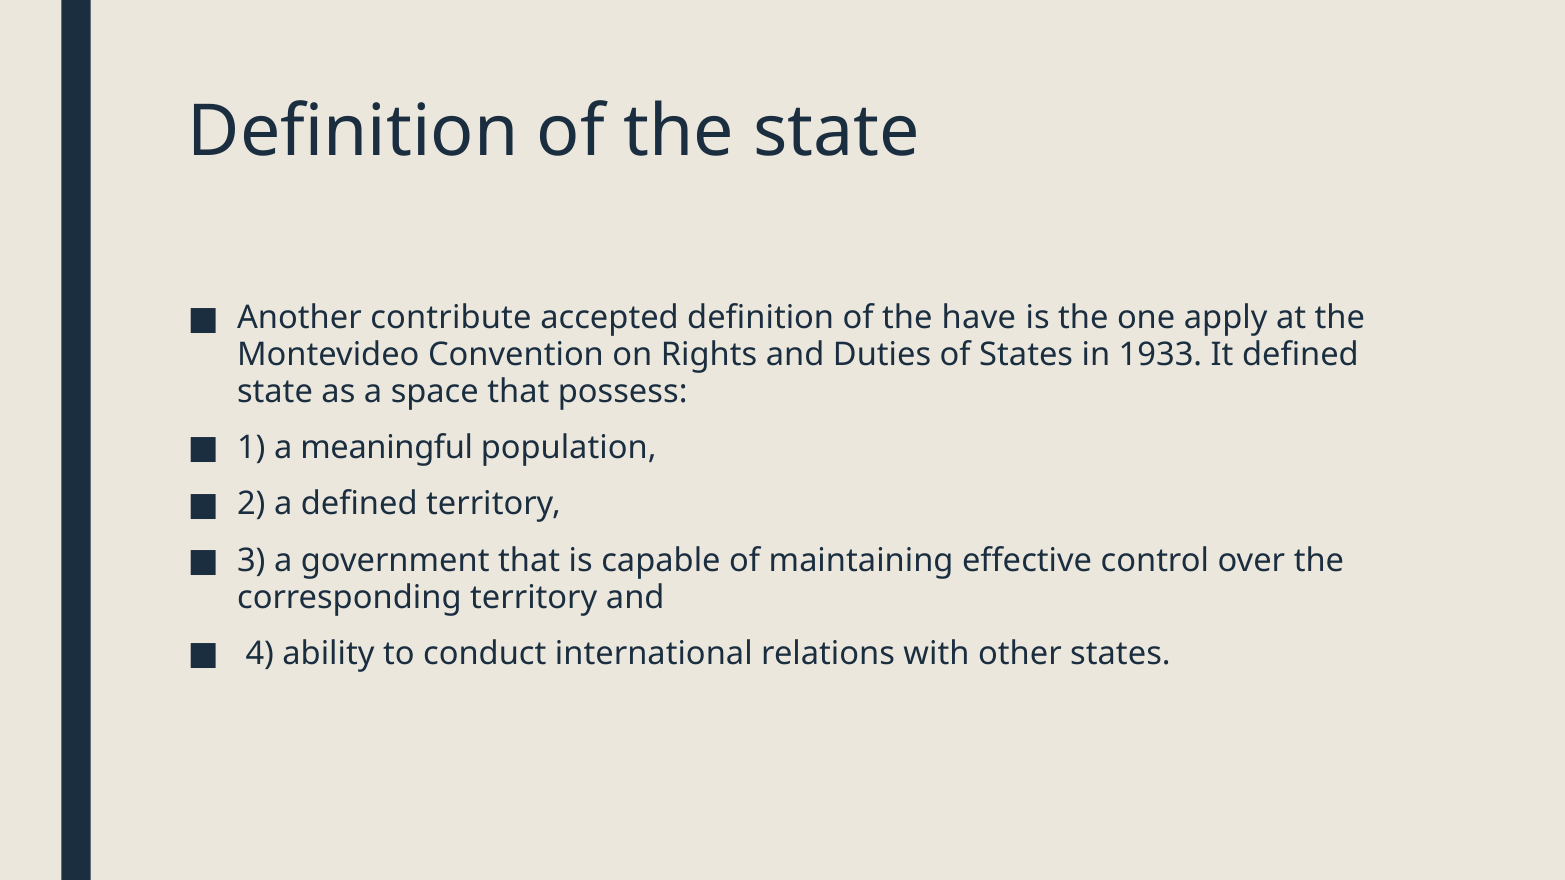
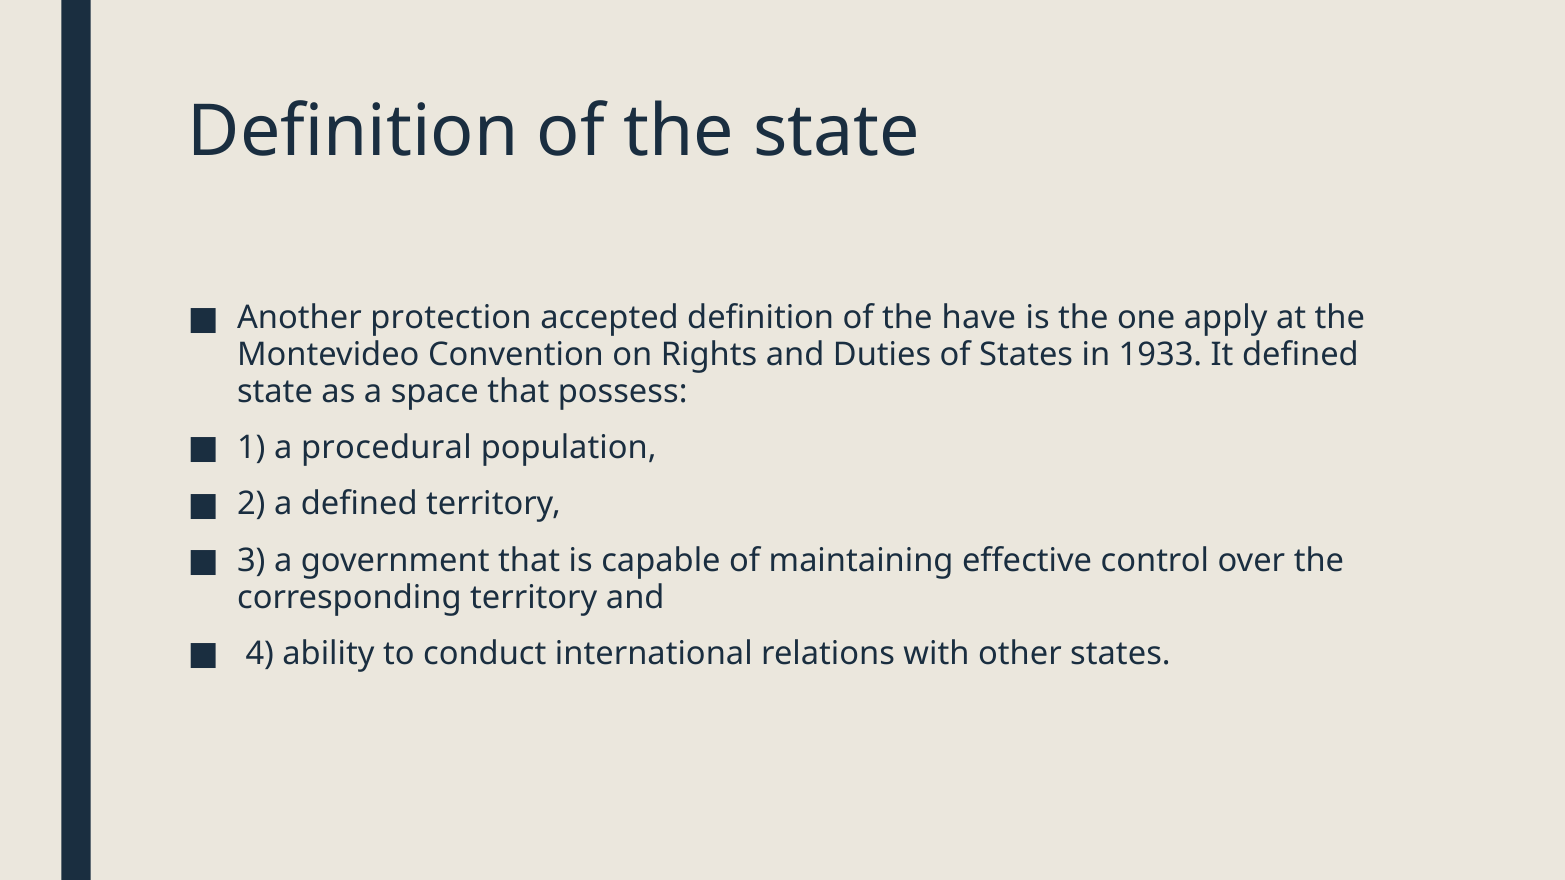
contribute: contribute -> protection (451, 318)
meaningful: meaningful -> procedural (386, 448)
